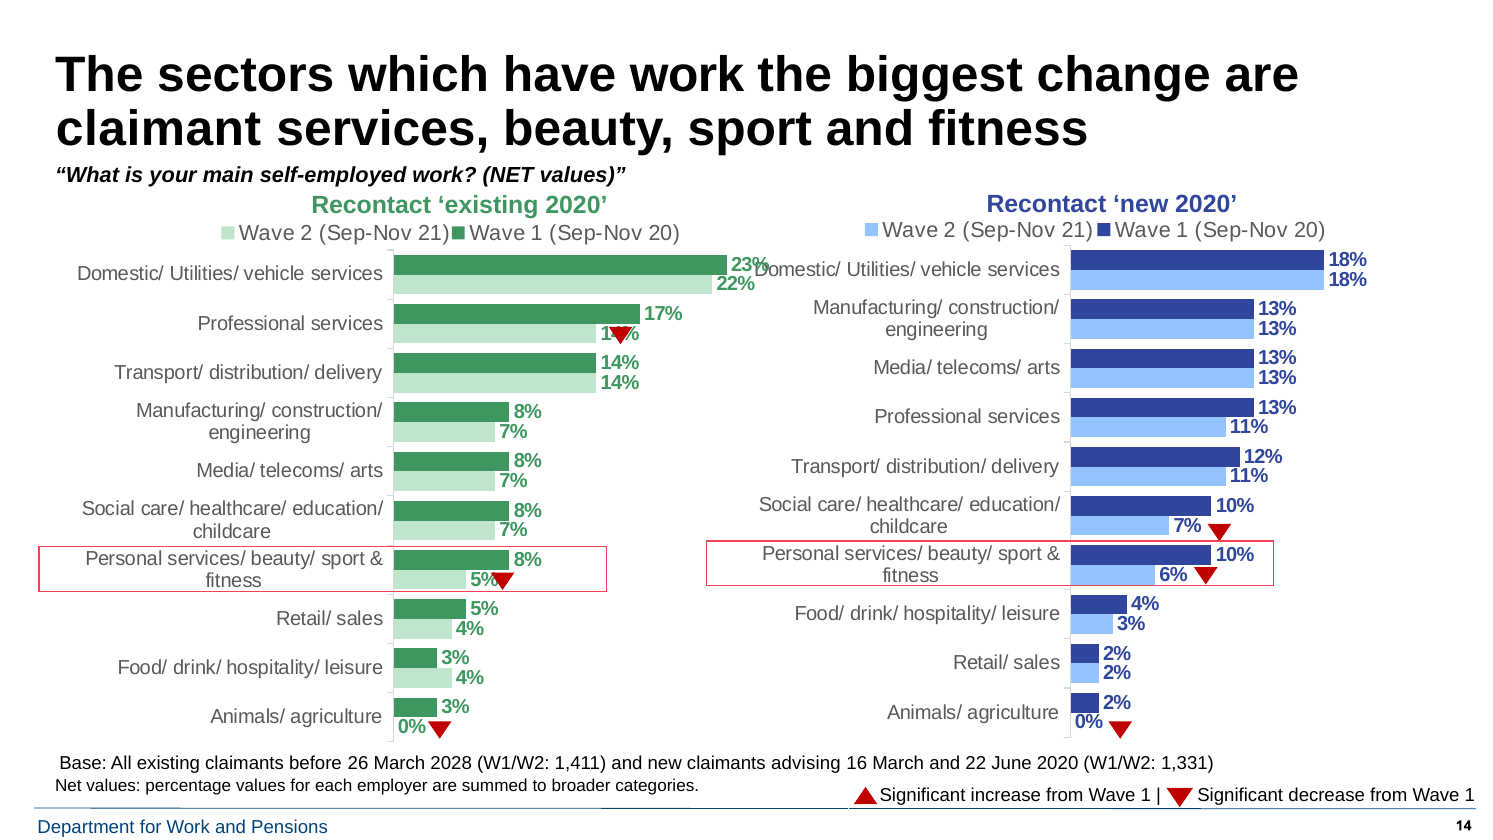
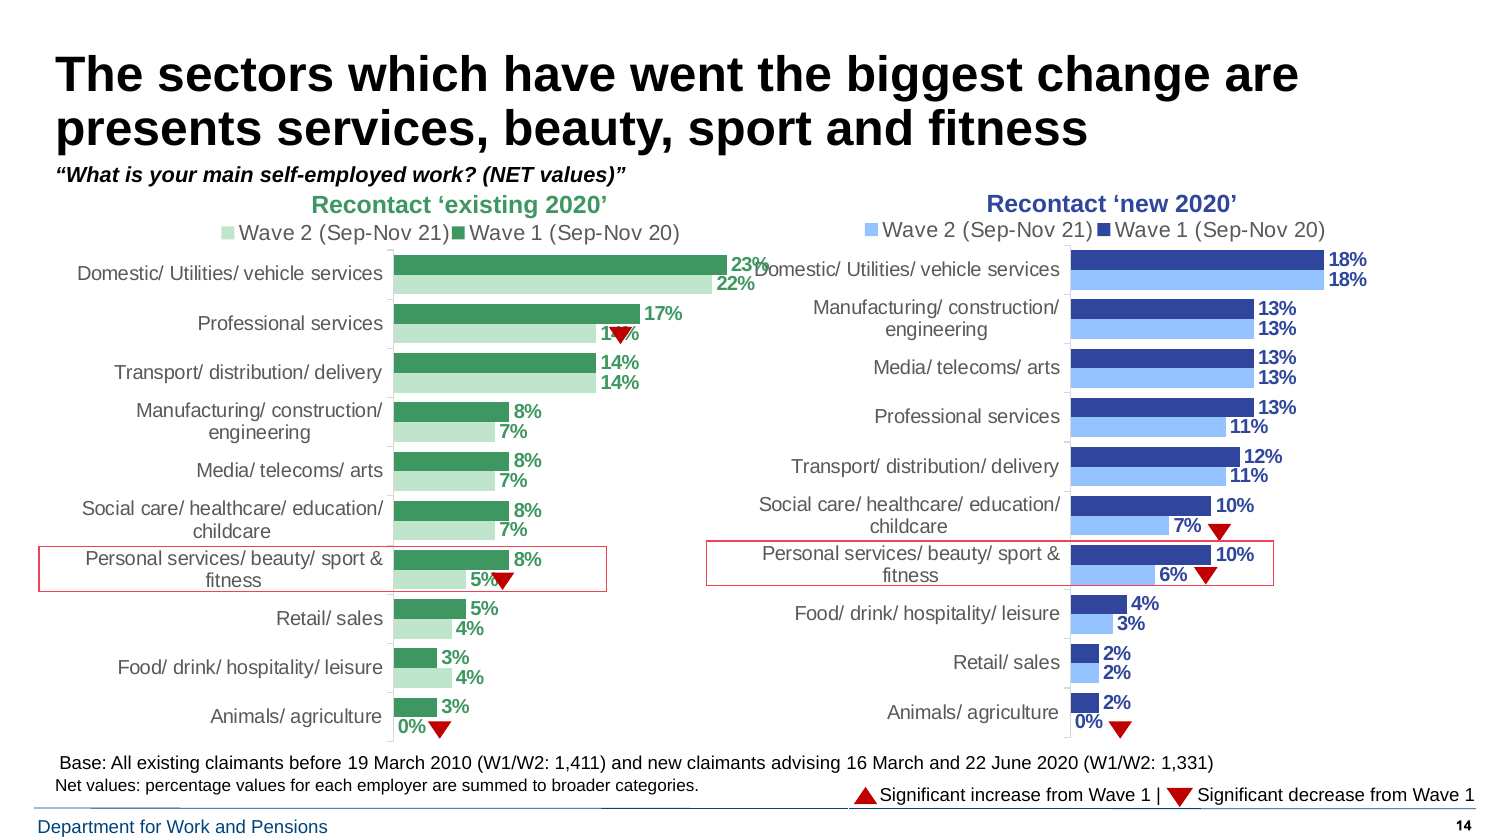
have work: work -> went (687, 75)
claimant: claimant -> presents (159, 129)
26: 26 -> 19 (358, 764)
2028: 2028 -> 2010 (451, 764)
